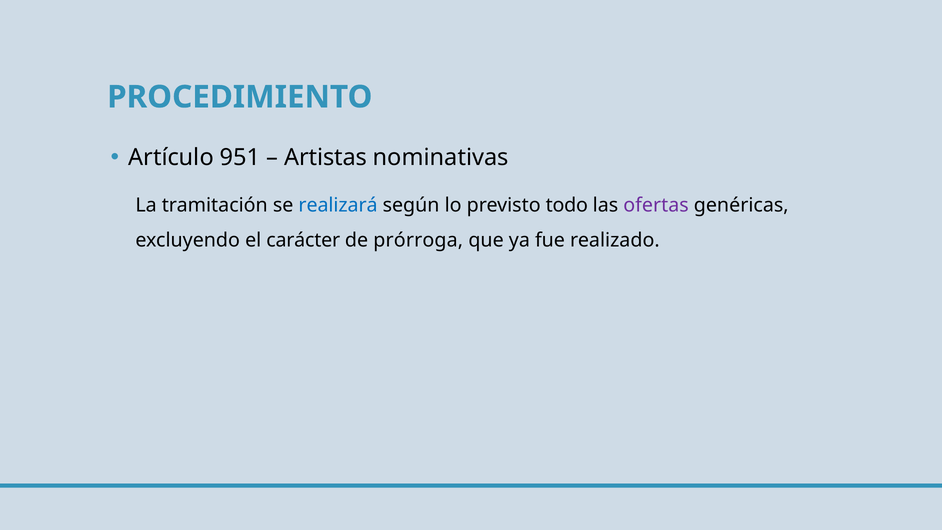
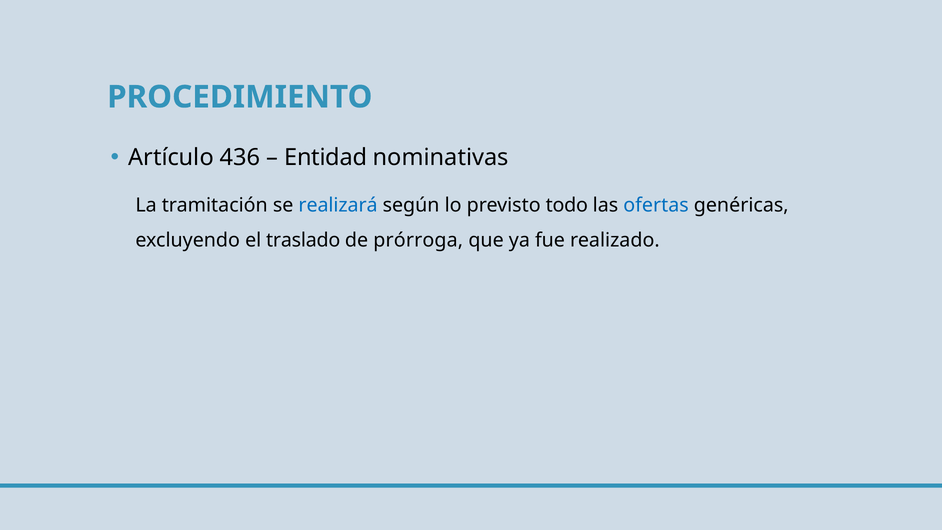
951: 951 -> 436 (240, 157)
Artistas: Artistas -> Entidad (326, 157)
ofertas colour: purple -> blue (656, 205)
carácter: carácter -> traslado (303, 240)
